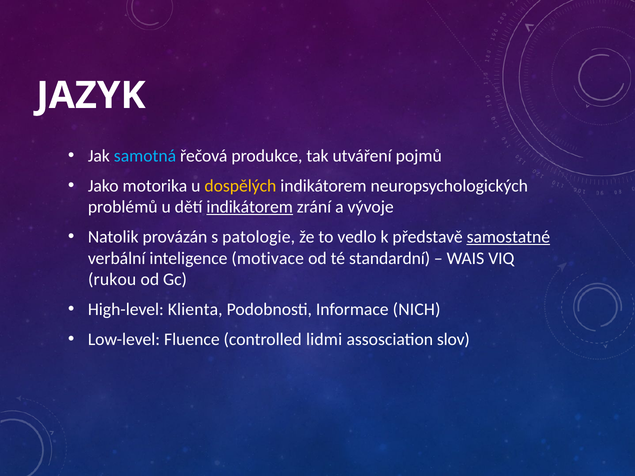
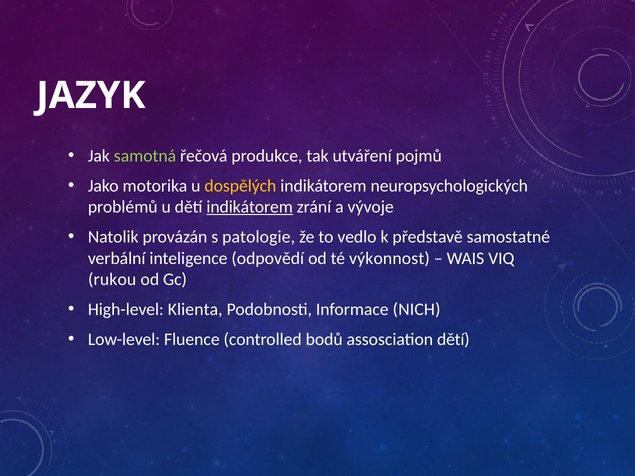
samotná colour: light blue -> light green (145, 156)
samostatné underline: present -> none (508, 237)
motivace: motivace -> odpovědí (268, 258)
standardní: standardní -> výkonnost (389, 258)
lidmi: lidmi -> bodů (324, 339)
assosciation slov: slov -> dětí (453, 339)
